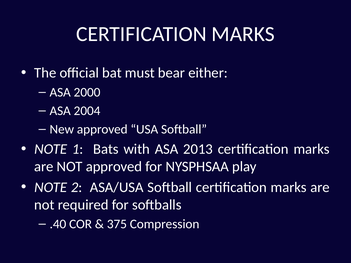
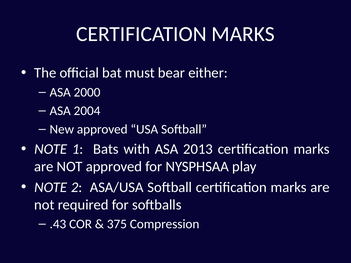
.40: .40 -> .43 (58, 224)
